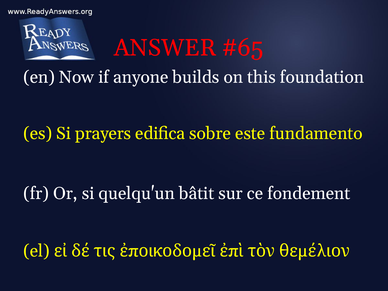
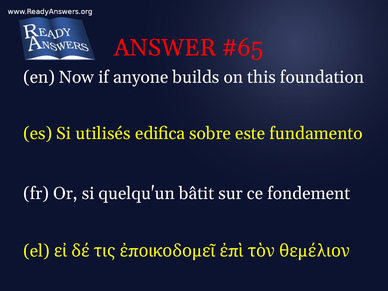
prayers: prayers -> utilisés (103, 134)
